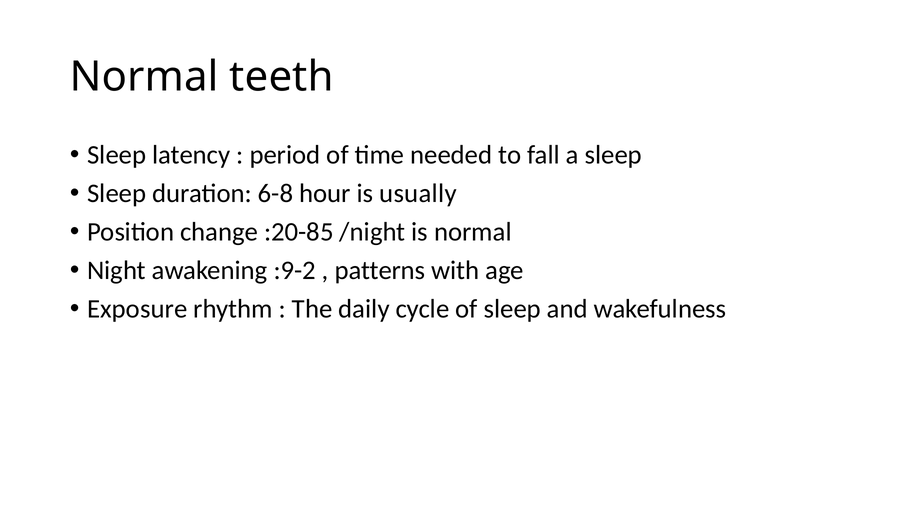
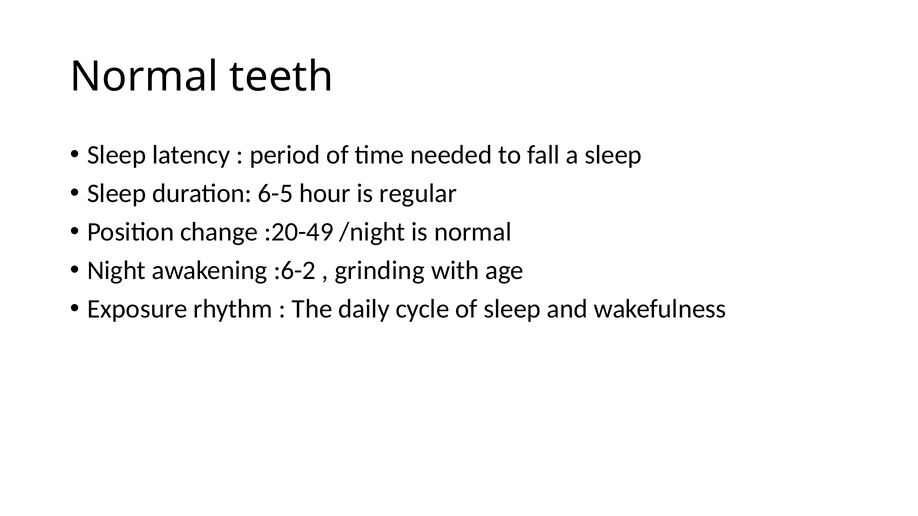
6-8: 6-8 -> 6-5 (275, 194)
usually: usually -> regular (418, 194)
:20-85: :20-85 -> :20-49 (299, 232)
:9-2: :9-2 -> :6-2 (295, 271)
patterns: patterns -> grinding (380, 271)
